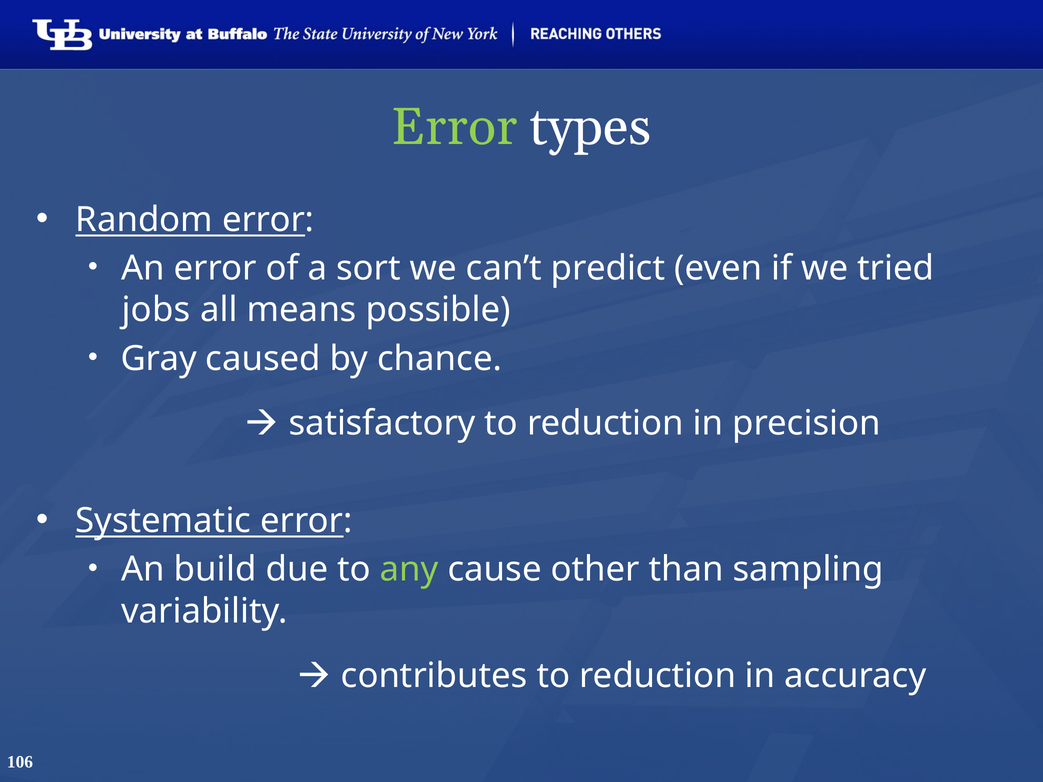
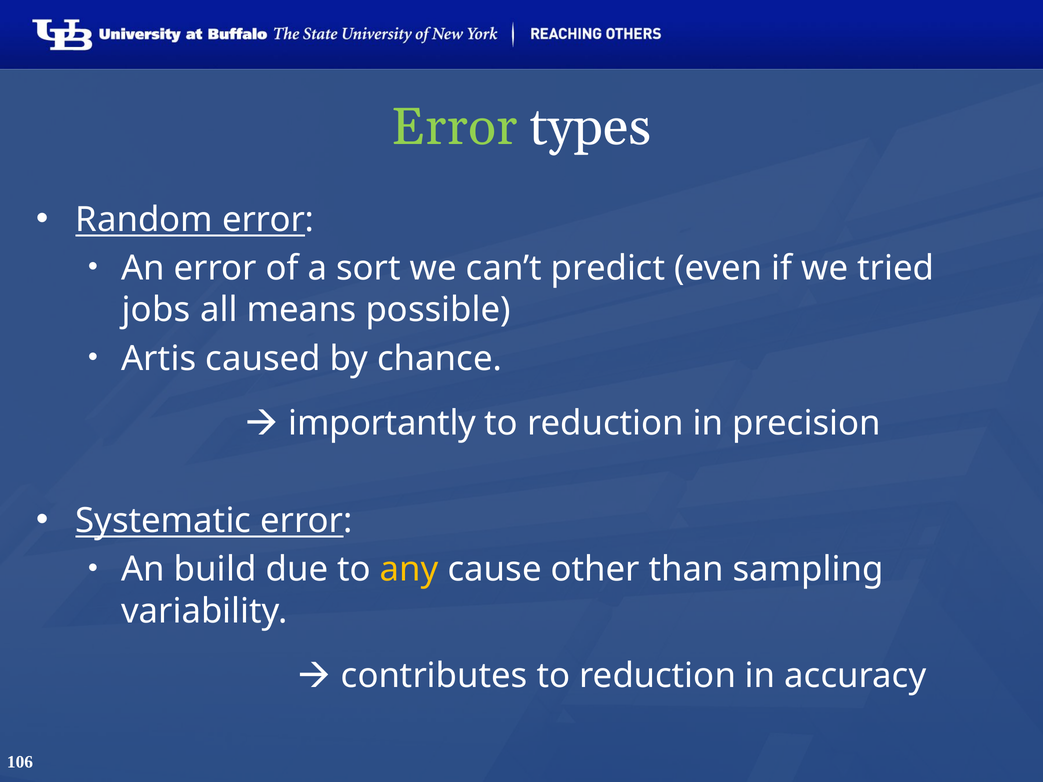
Gray: Gray -> Artis (159, 359)
satisfactory: satisfactory -> importantly (382, 424)
any colour: light green -> yellow (409, 570)
